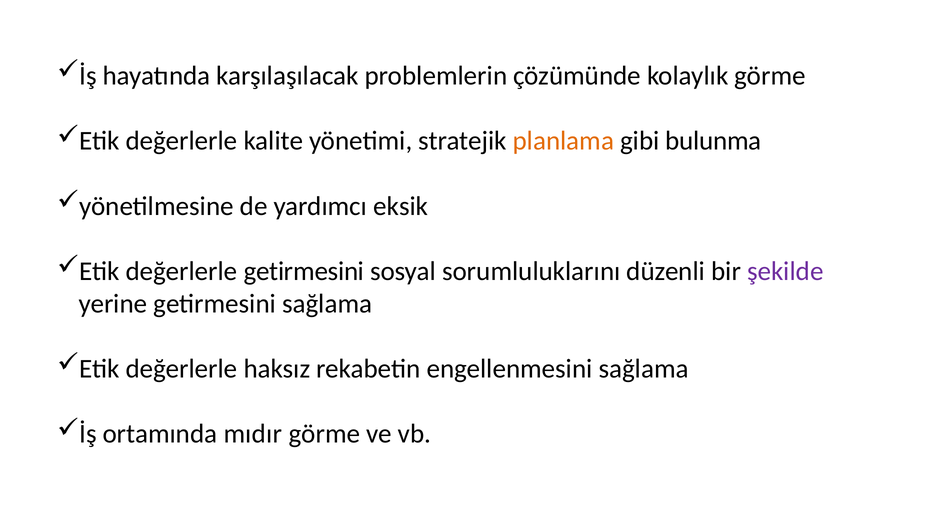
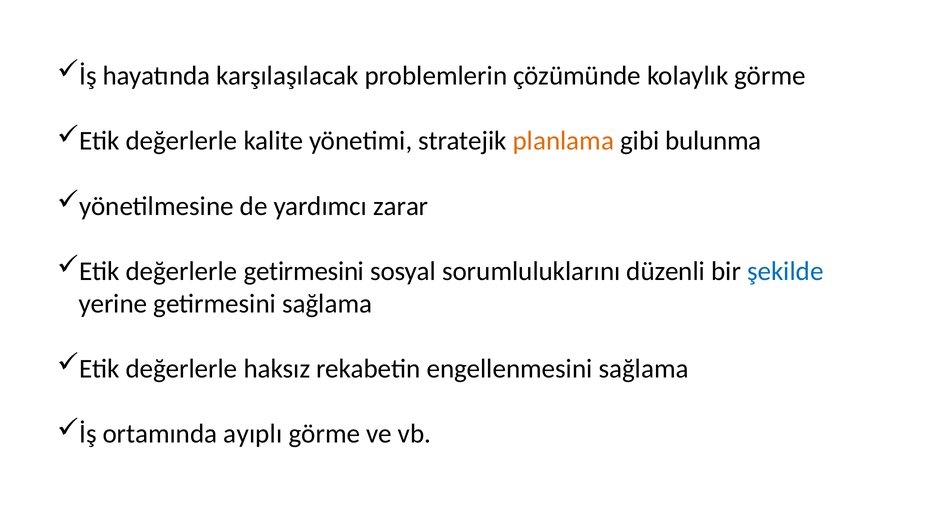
eksik: eksik -> zarar (401, 206)
şekilde colour: purple -> blue (785, 271)
mıdır: mıdır -> ayıplı (253, 434)
